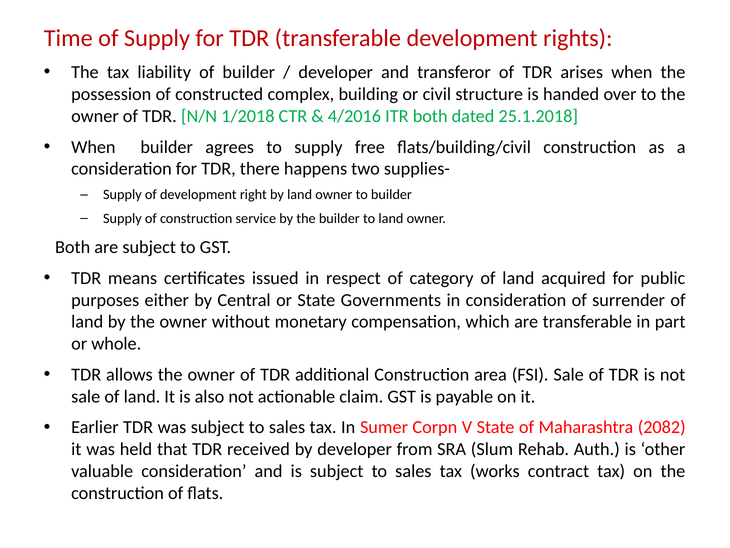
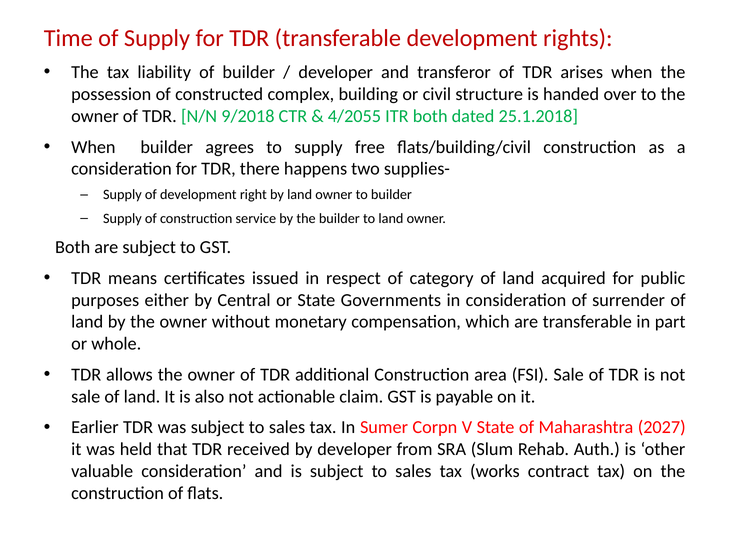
1/2018: 1/2018 -> 9/2018 (248, 116)
4/2016: 4/2016 -> 4/2055 (354, 116)
2082: 2082 -> 2027 (662, 427)
